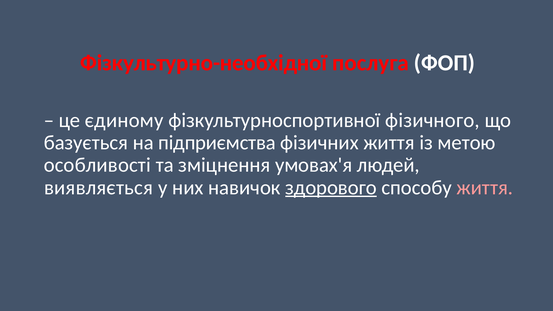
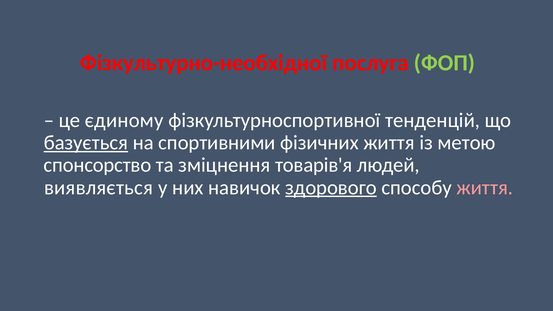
ФОП colour: white -> light green (445, 63)
фізичного: фізичного -> тенденцій (433, 120)
базується underline: none -> present (86, 143)
підприємства: підприємства -> спортивними (217, 143)
особливості: особливості -> спонсорство (97, 165)
умовах'я: умовах'я -> товарів'я (314, 165)
